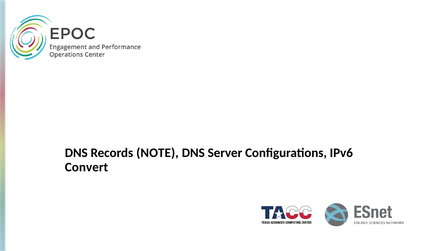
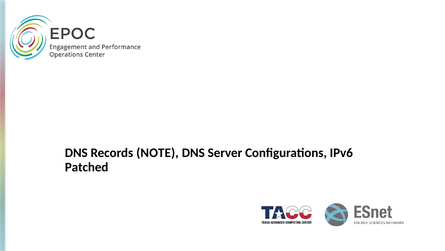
Convert: Convert -> Patched (87, 167)
